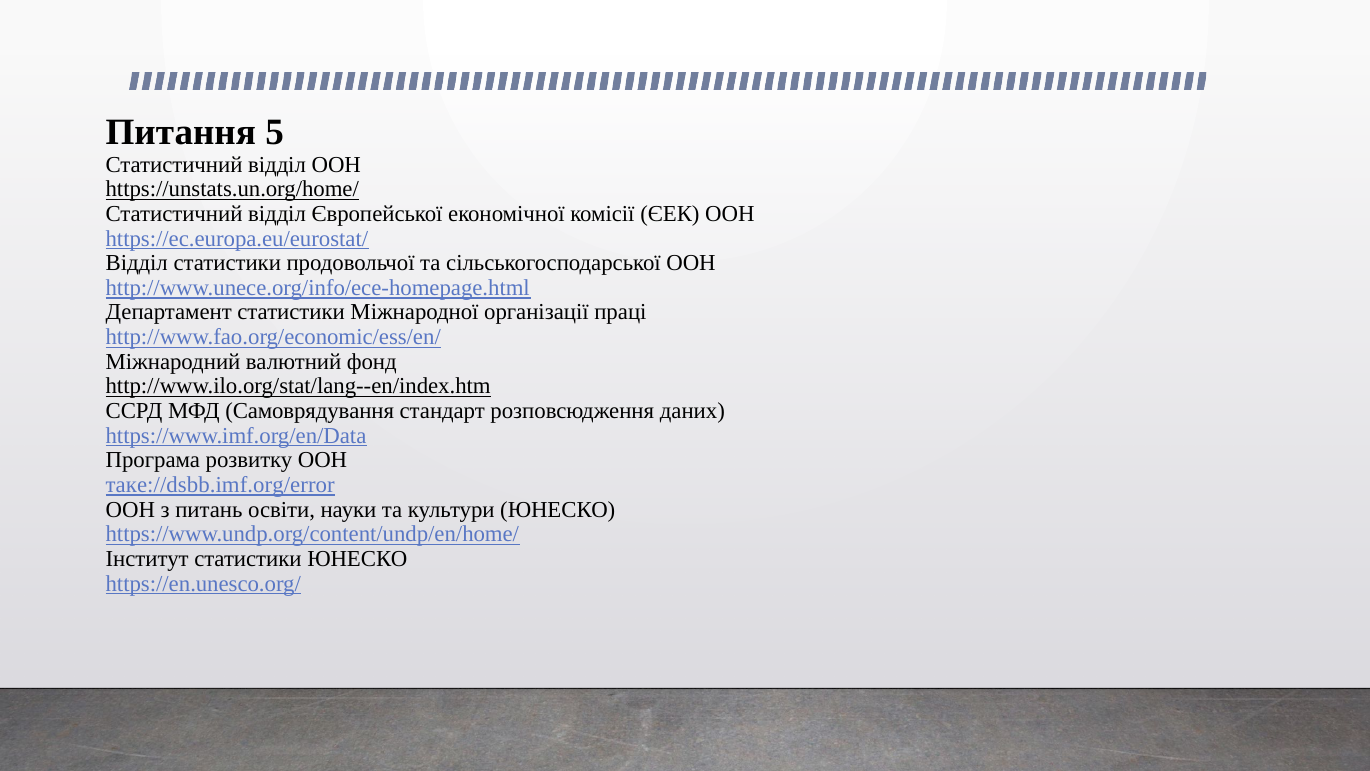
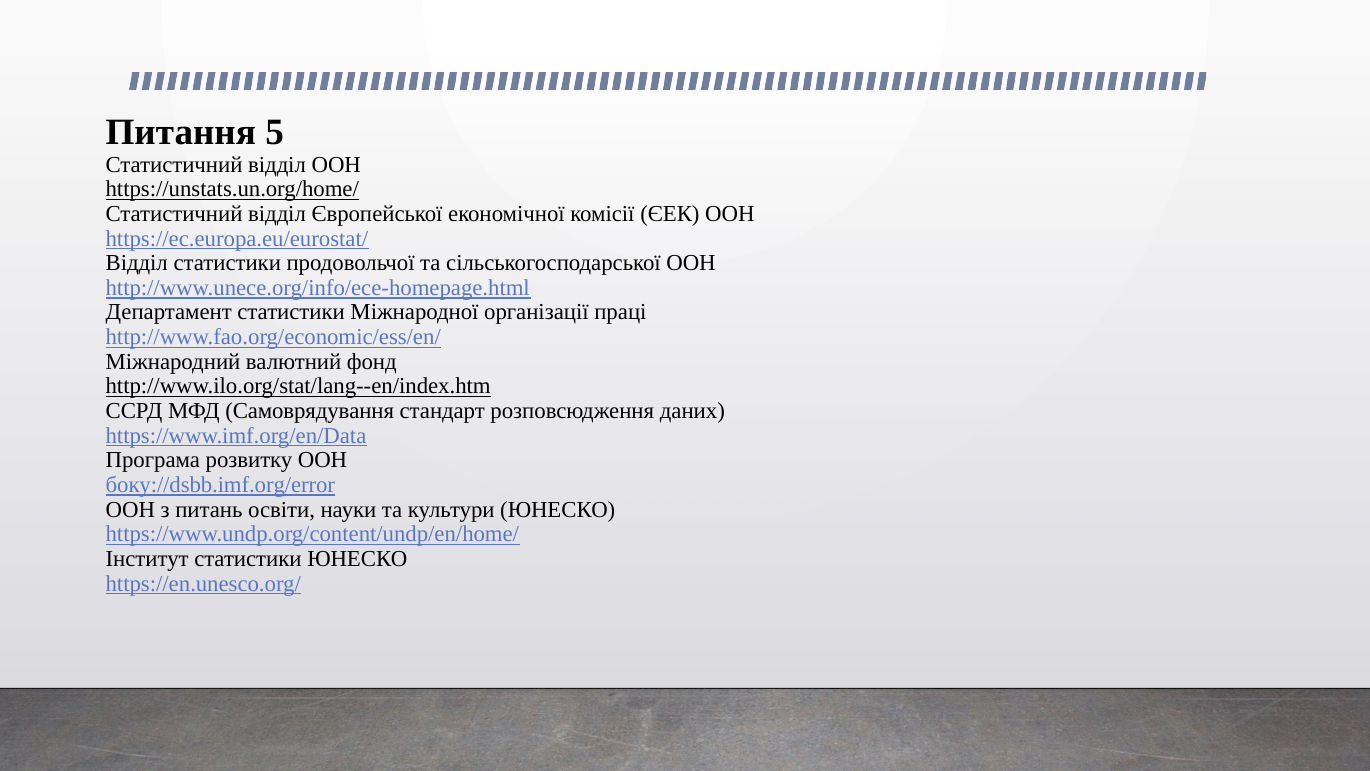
таке://dsbb.imf.org/error: таке://dsbb.imf.org/error -> боку://dsbb.imf.org/error (220, 485)
